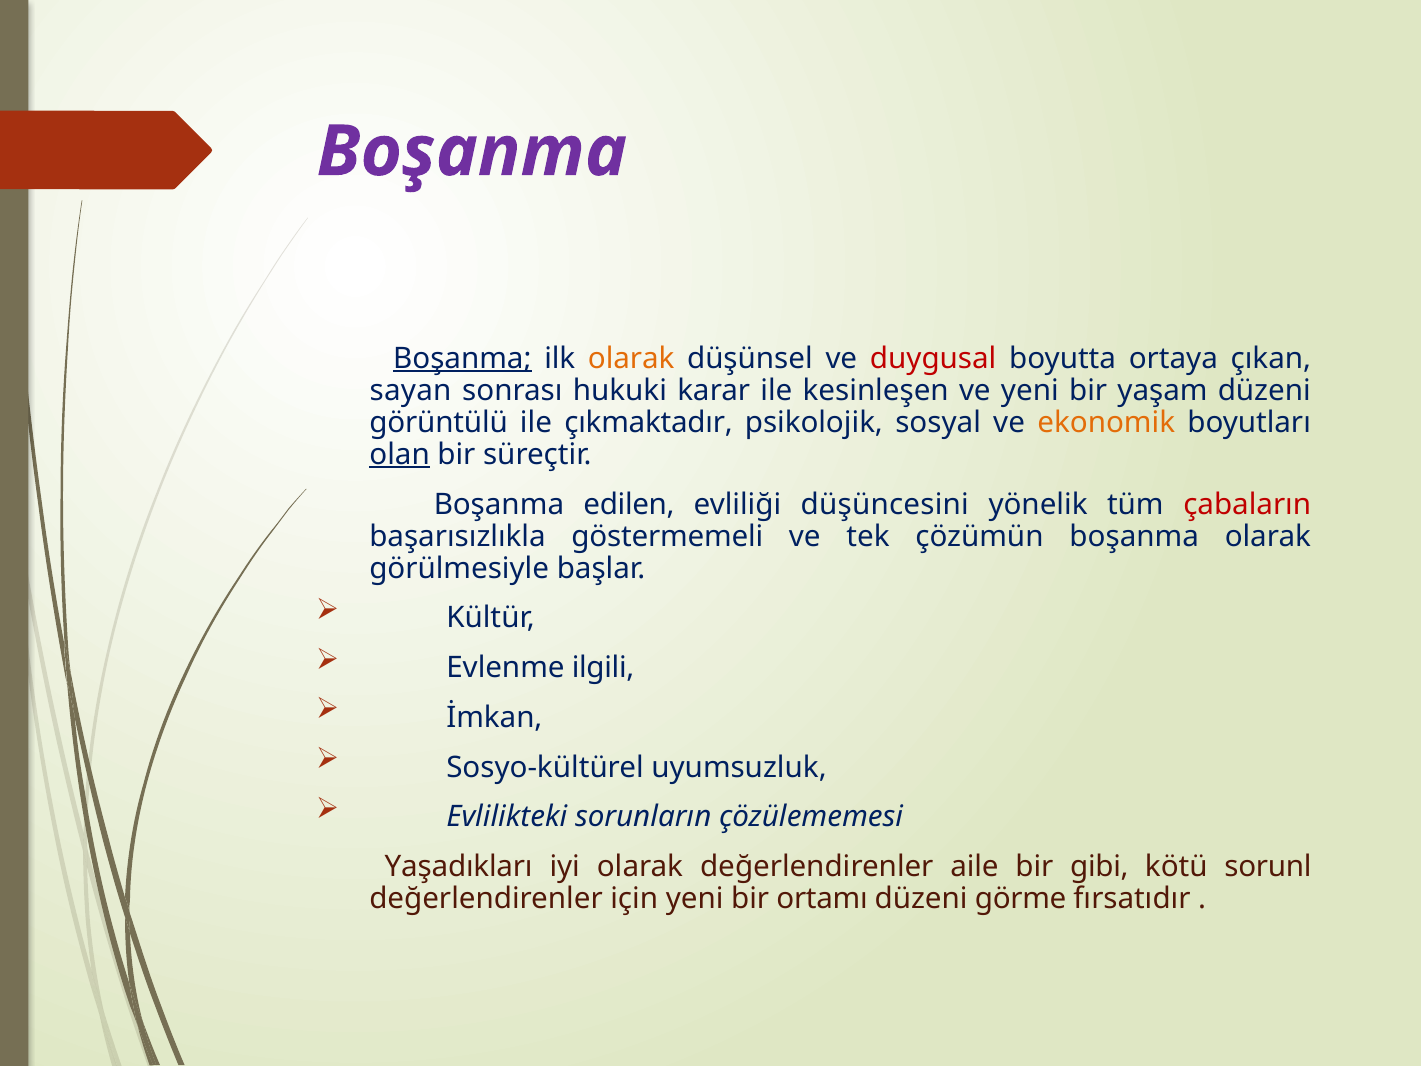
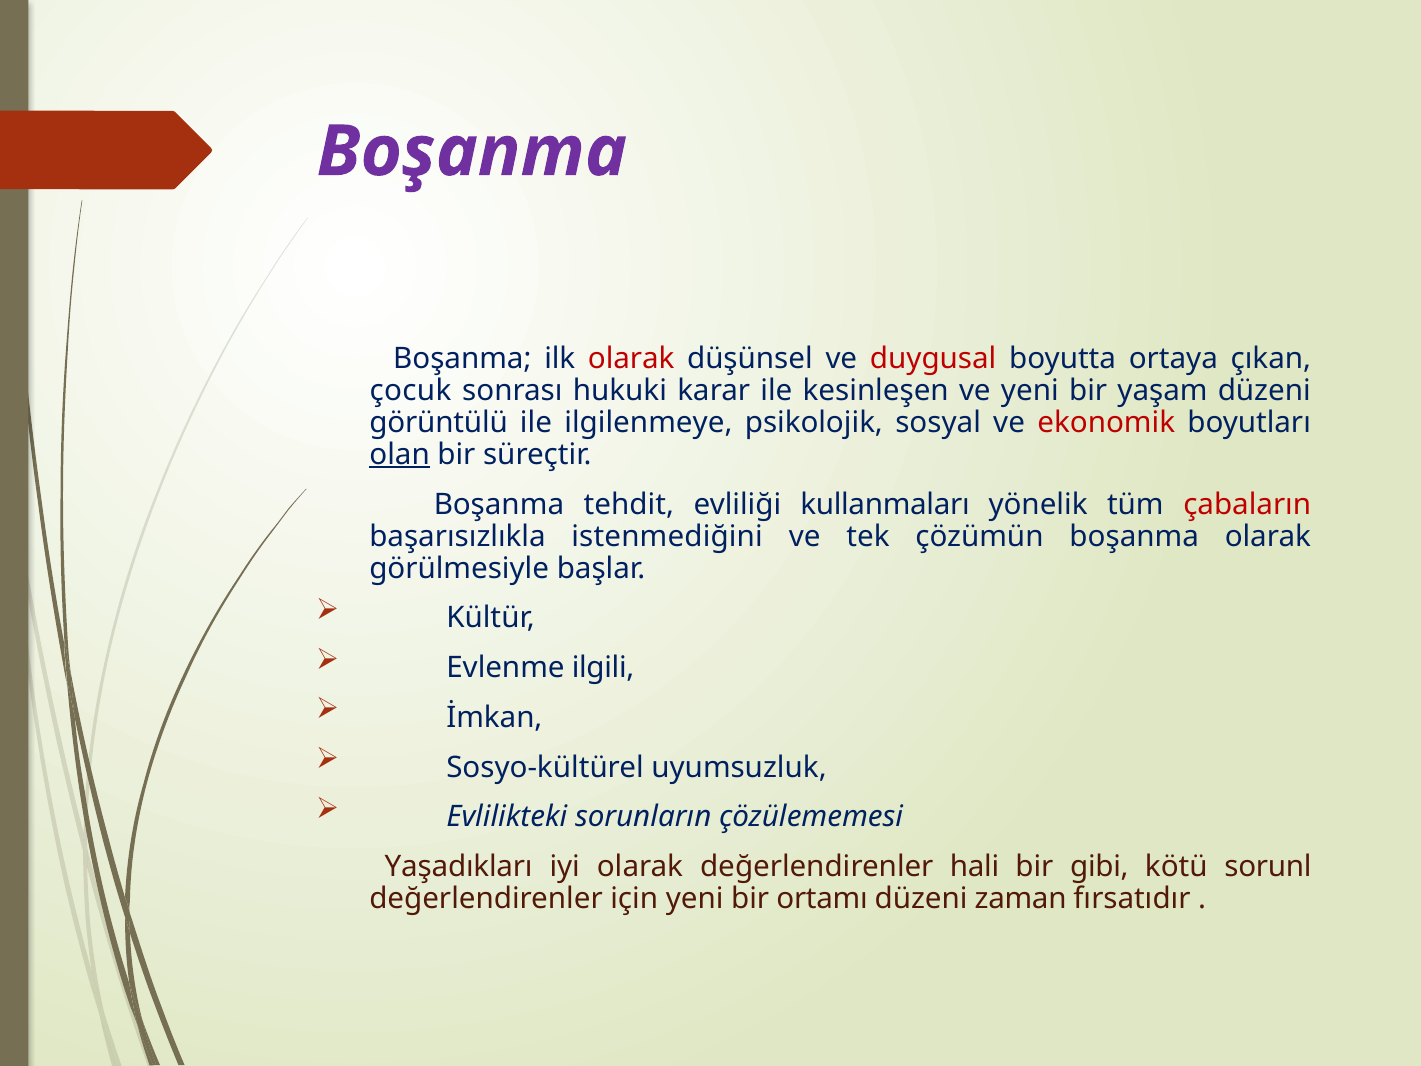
Boşanma underline: present -> none (462, 359)
olarak colour: orange -> red (631, 359)
sayan: sayan -> çocuk (411, 391)
çıkmaktadır: çıkmaktadır -> ilgilenmeye (648, 423)
ekonomik colour: orange -> red (1106, 423)
edilen: edilen -> tehdit (629, 504)
düşüncesini: düşüncesini -> kullanmaları (885, 504)
göstermemeli: göstermemeli -> istenmediğini (667, 536)
aile: aile -> hali (975, 867)
görme: görme -> zaman (1021, 899)
